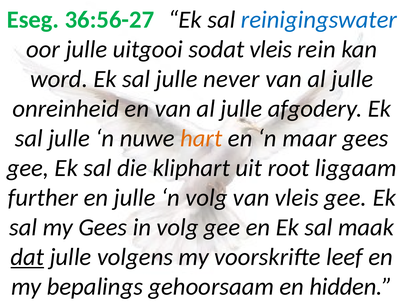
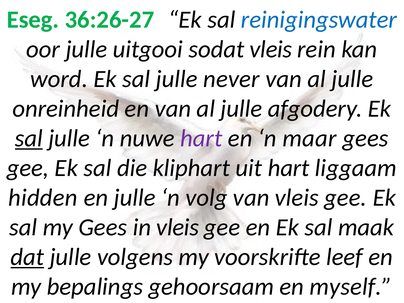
36:56-27: 36:56-27 -> 36:26-27 (109, 20)
sal underline: none -> present (29, 138)
hart colour: orange -> purple (201, 138)
uit root: root -> hart (289, 168)
further: further -> hidden (43, 198)
in volg: volg -> vleis (178, 227)
hidden: hidden -> myself (351, 287)
